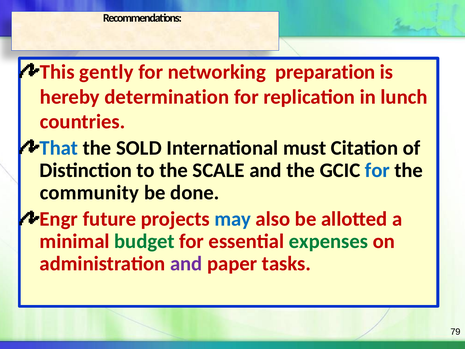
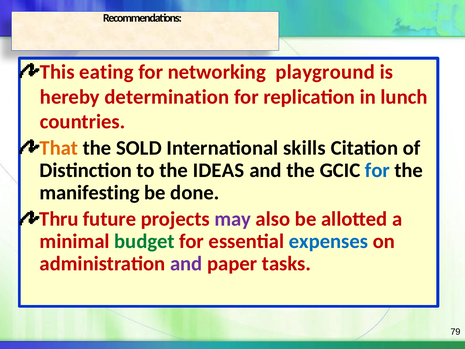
gently: gently -> eating (106, 72)
preparation: preparation -> playground (325, 72)
That colour: blue -> orange (59, 148)
must: must -> skills (304, 148)
SCALE: SCALE -> IDEAS (219, 170)
community: community -> manifesting (90, 192)
Engr: Engr -> Thru (59, 219)
may colour: blue -> purple (233, 219)
expenses colour: green -> blue (328, 241)
